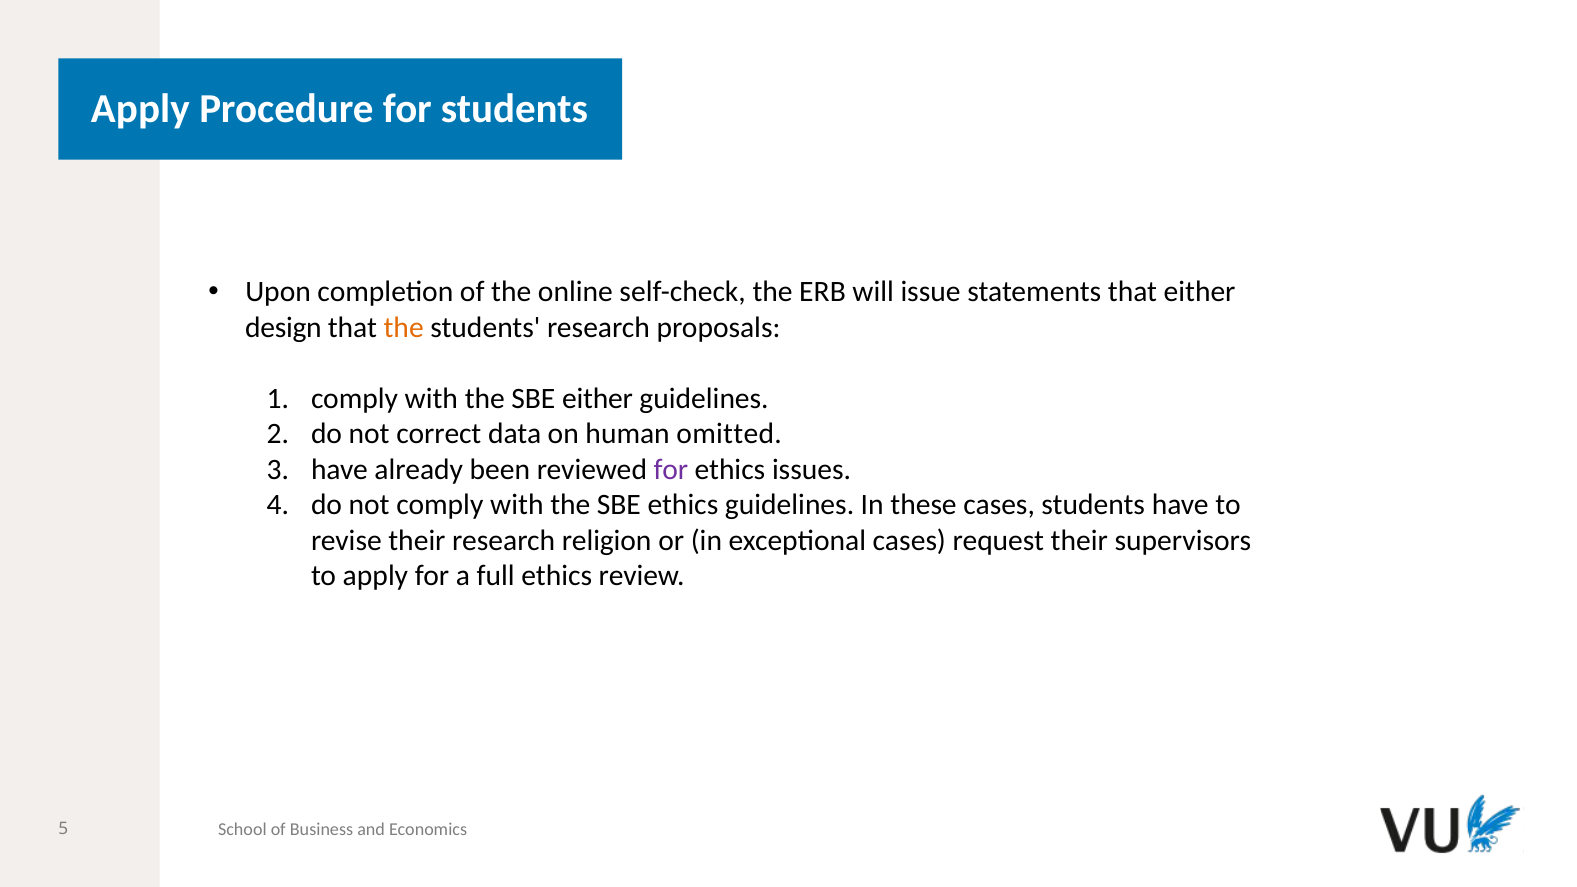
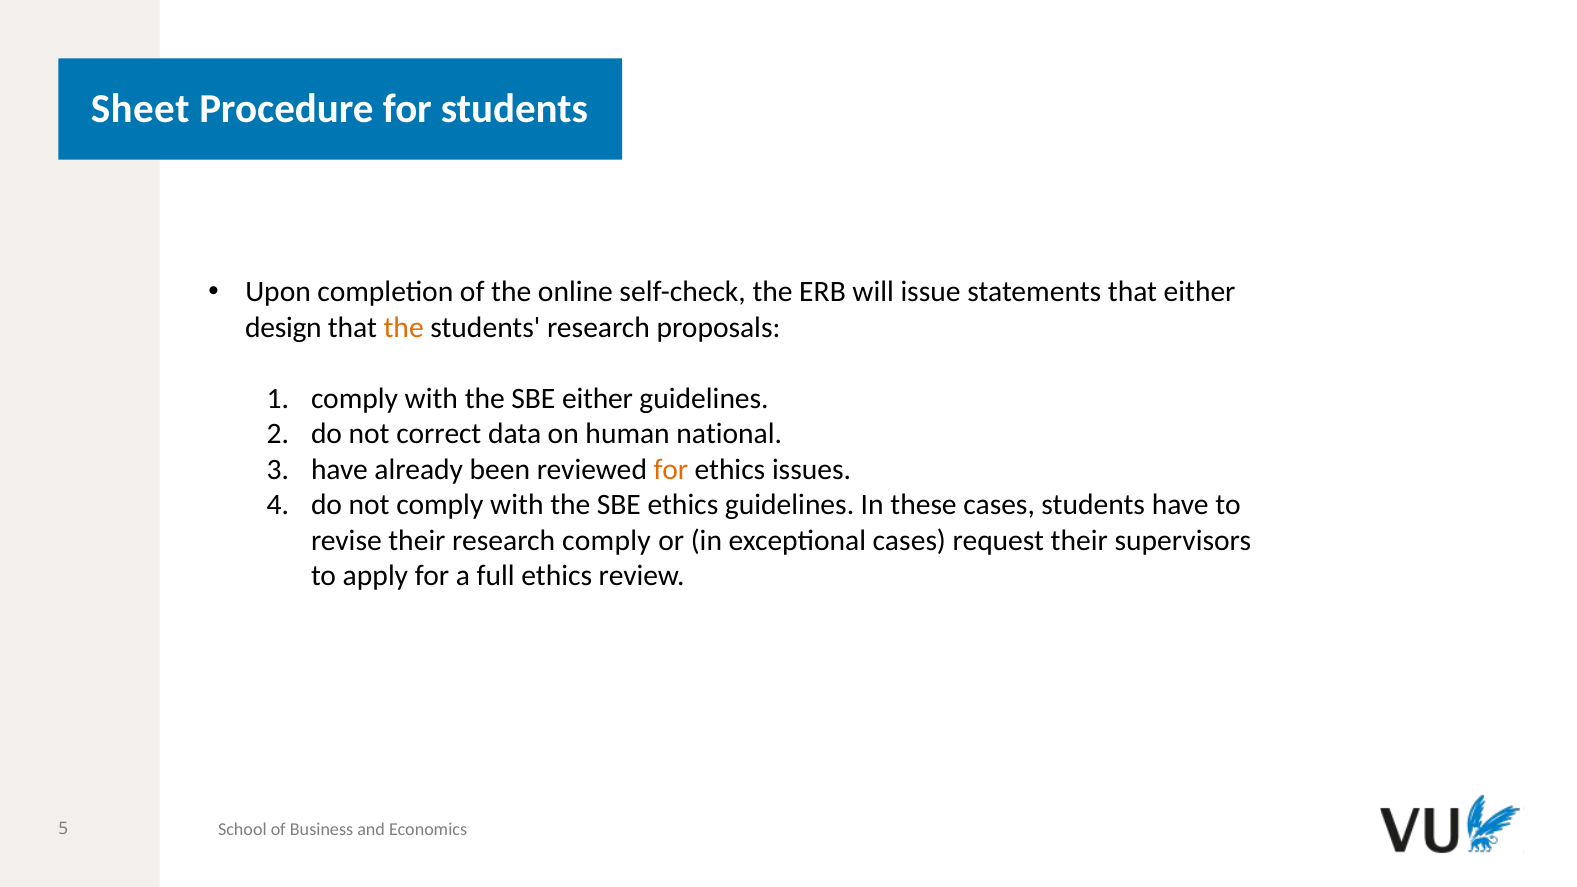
Apply: Apply -> Sheet (140, 109)
omitted: omitted -> national (729, 434)
for colour: purple -> orange (671, 470)
research religion: religion -> comply (606, 541)
